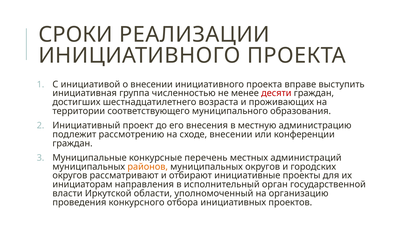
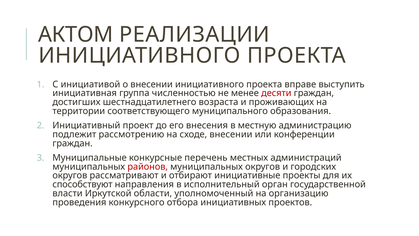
СРОКИ: СРОКИ -> АКТОМ (76, 34)
районов colour: orange -> red (148, 166)
инициаторам: инициаторам -> способствуют (83, 184)
